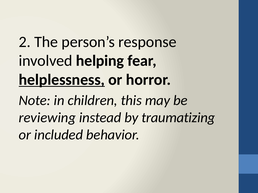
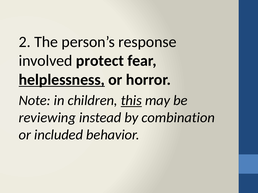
helping: helping -> protect (100, 61)
this underline: none -> present (131, 101)
traumatizing: traumatizing -> combination (178, 118)
